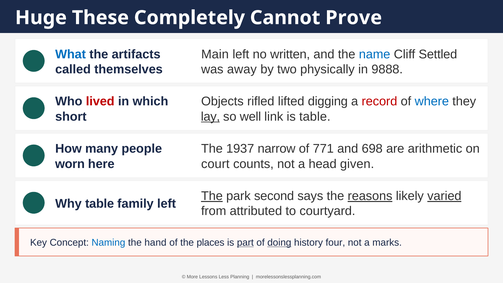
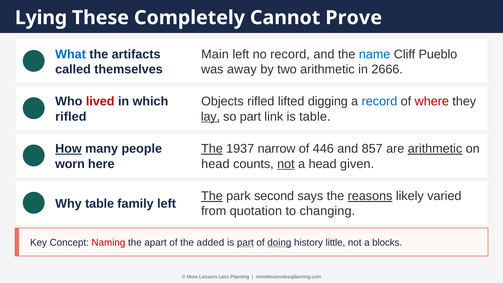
Huge: Huge -> Lying (41, 18)
no written: written -> record (290, 54)
Settled: Settled -> Pueblo (438, 54)
two physically: physically -> arithmetic (327, 69)
9888: 9888 -> 2666 (387, 69)
record colour: red -> blue (379, 101)
where colour: blue -> red (432, 101)
short: short -> rifled (71, 117)
so well: well -> part (250, 117)
How underline: none -> present (68, 149)
The underline: none -> present (212, 149)
771: 771 -> 446 (323, 149)
698: 698 -> 857 (372, 149)
arithmetic underline: none -> present (435, 149)
court: court -> head (215, 164)
not underline: none -> present (286, 164)
varied underline: present -> none (444, 196)
attributed: attributed -> quotation (256, 211)
courtyard: courtyard -> changing (327, 211)
Naming colour: blue -> red (108, 243)
hand: hand -> apart (156, 243)
places: places -> added (210, 243)
four: four -> little (335, 243)
marks: marks -> blocks (387, 243)
